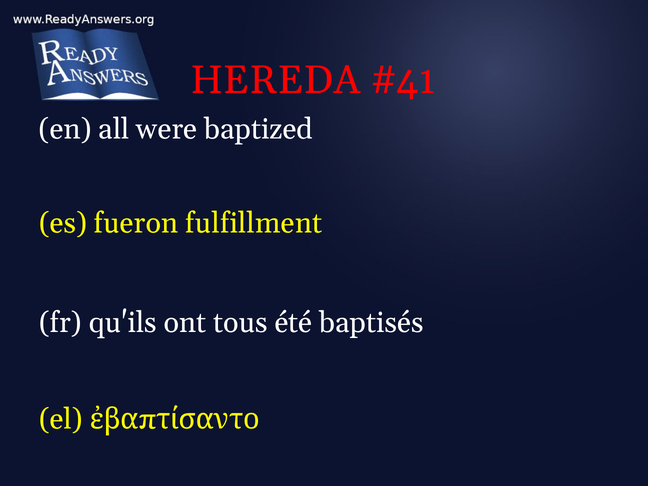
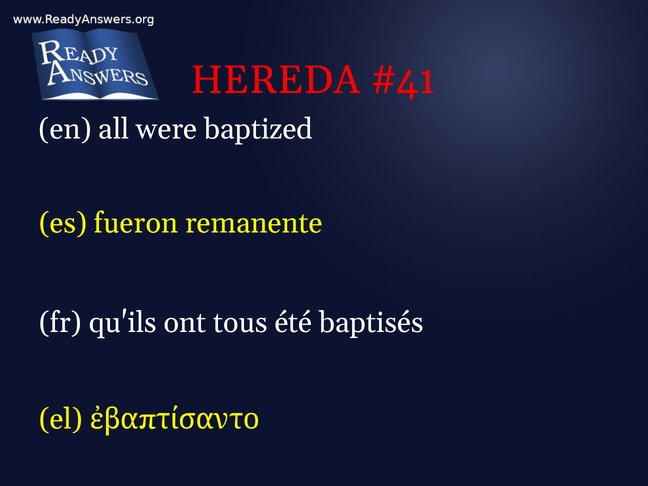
fulfillment: fulfillment -> remanente (254, 223)
